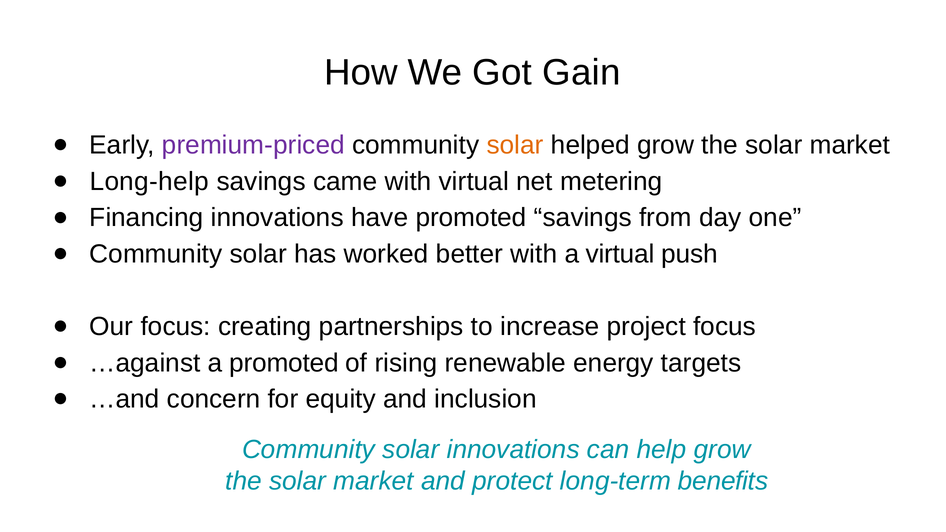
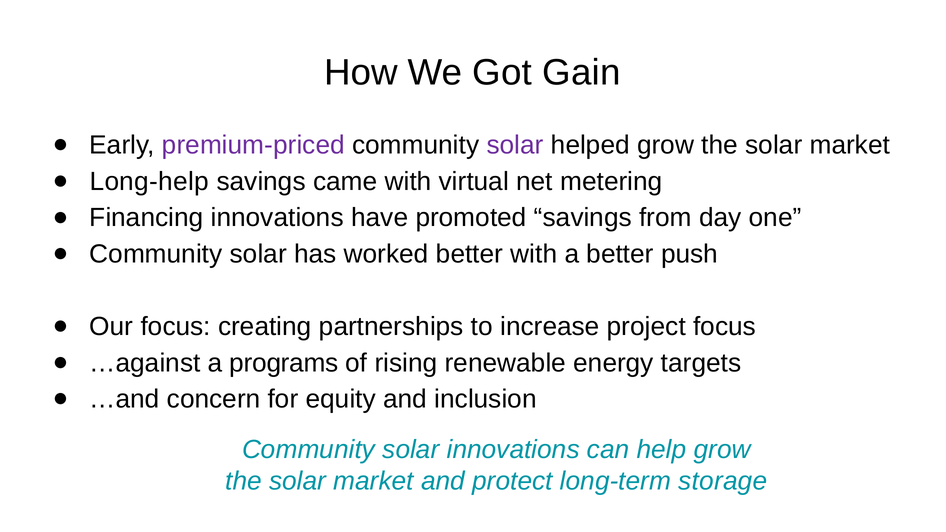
solar colour: orange -> purple (515, 145)
a virtual: virtual -> better (620, 254)
a promoted: promoted -> programs (284, 363)
benefits: benefits -> storage (723, 481)
